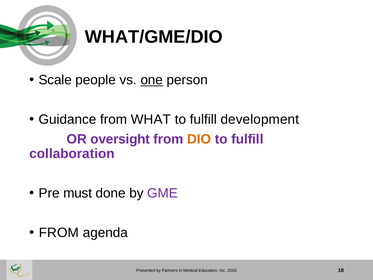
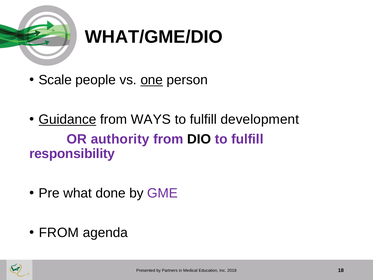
Guidance underline: none -> present (68, 119)
WHAT: WHAT -> WAYS (151, 119)
oversight: oversight -> authority (120, 139)
DIO colour: orange -> black (199, 139)
collaboration: collaboration -> responsibility (72, 154)
must: must -> what (78, 193)
